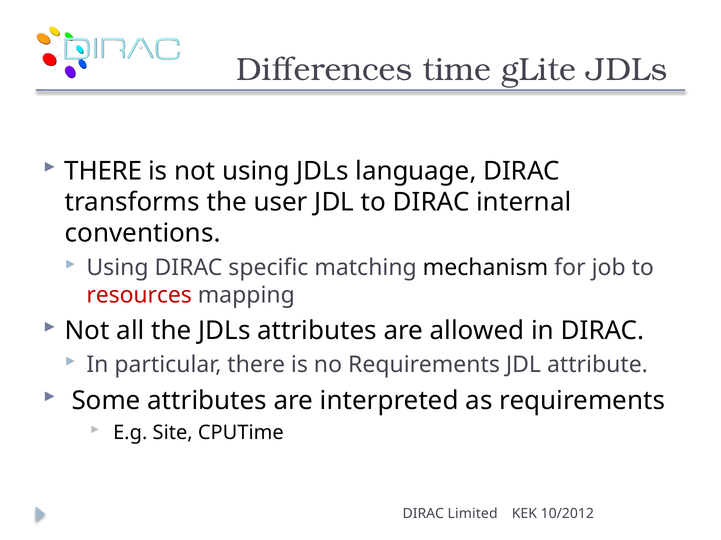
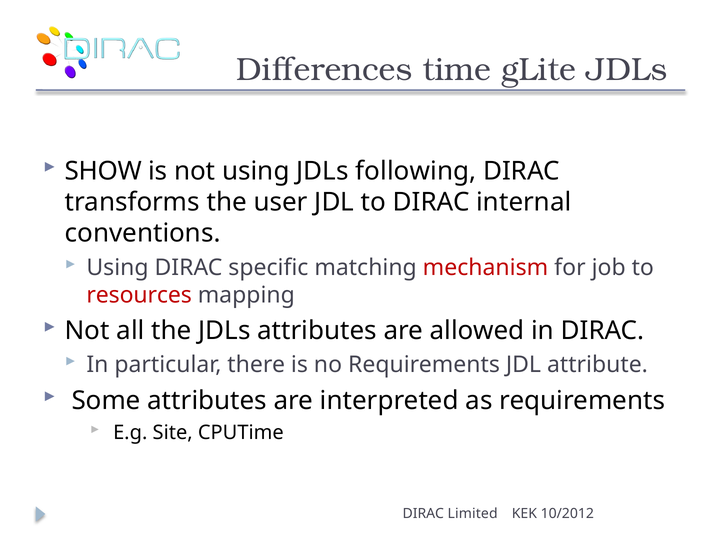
THERE: THERE -> SHOW (103, 171)
language: language -> following (416, 171)
mechanism colour: black -> red (485, 268)
